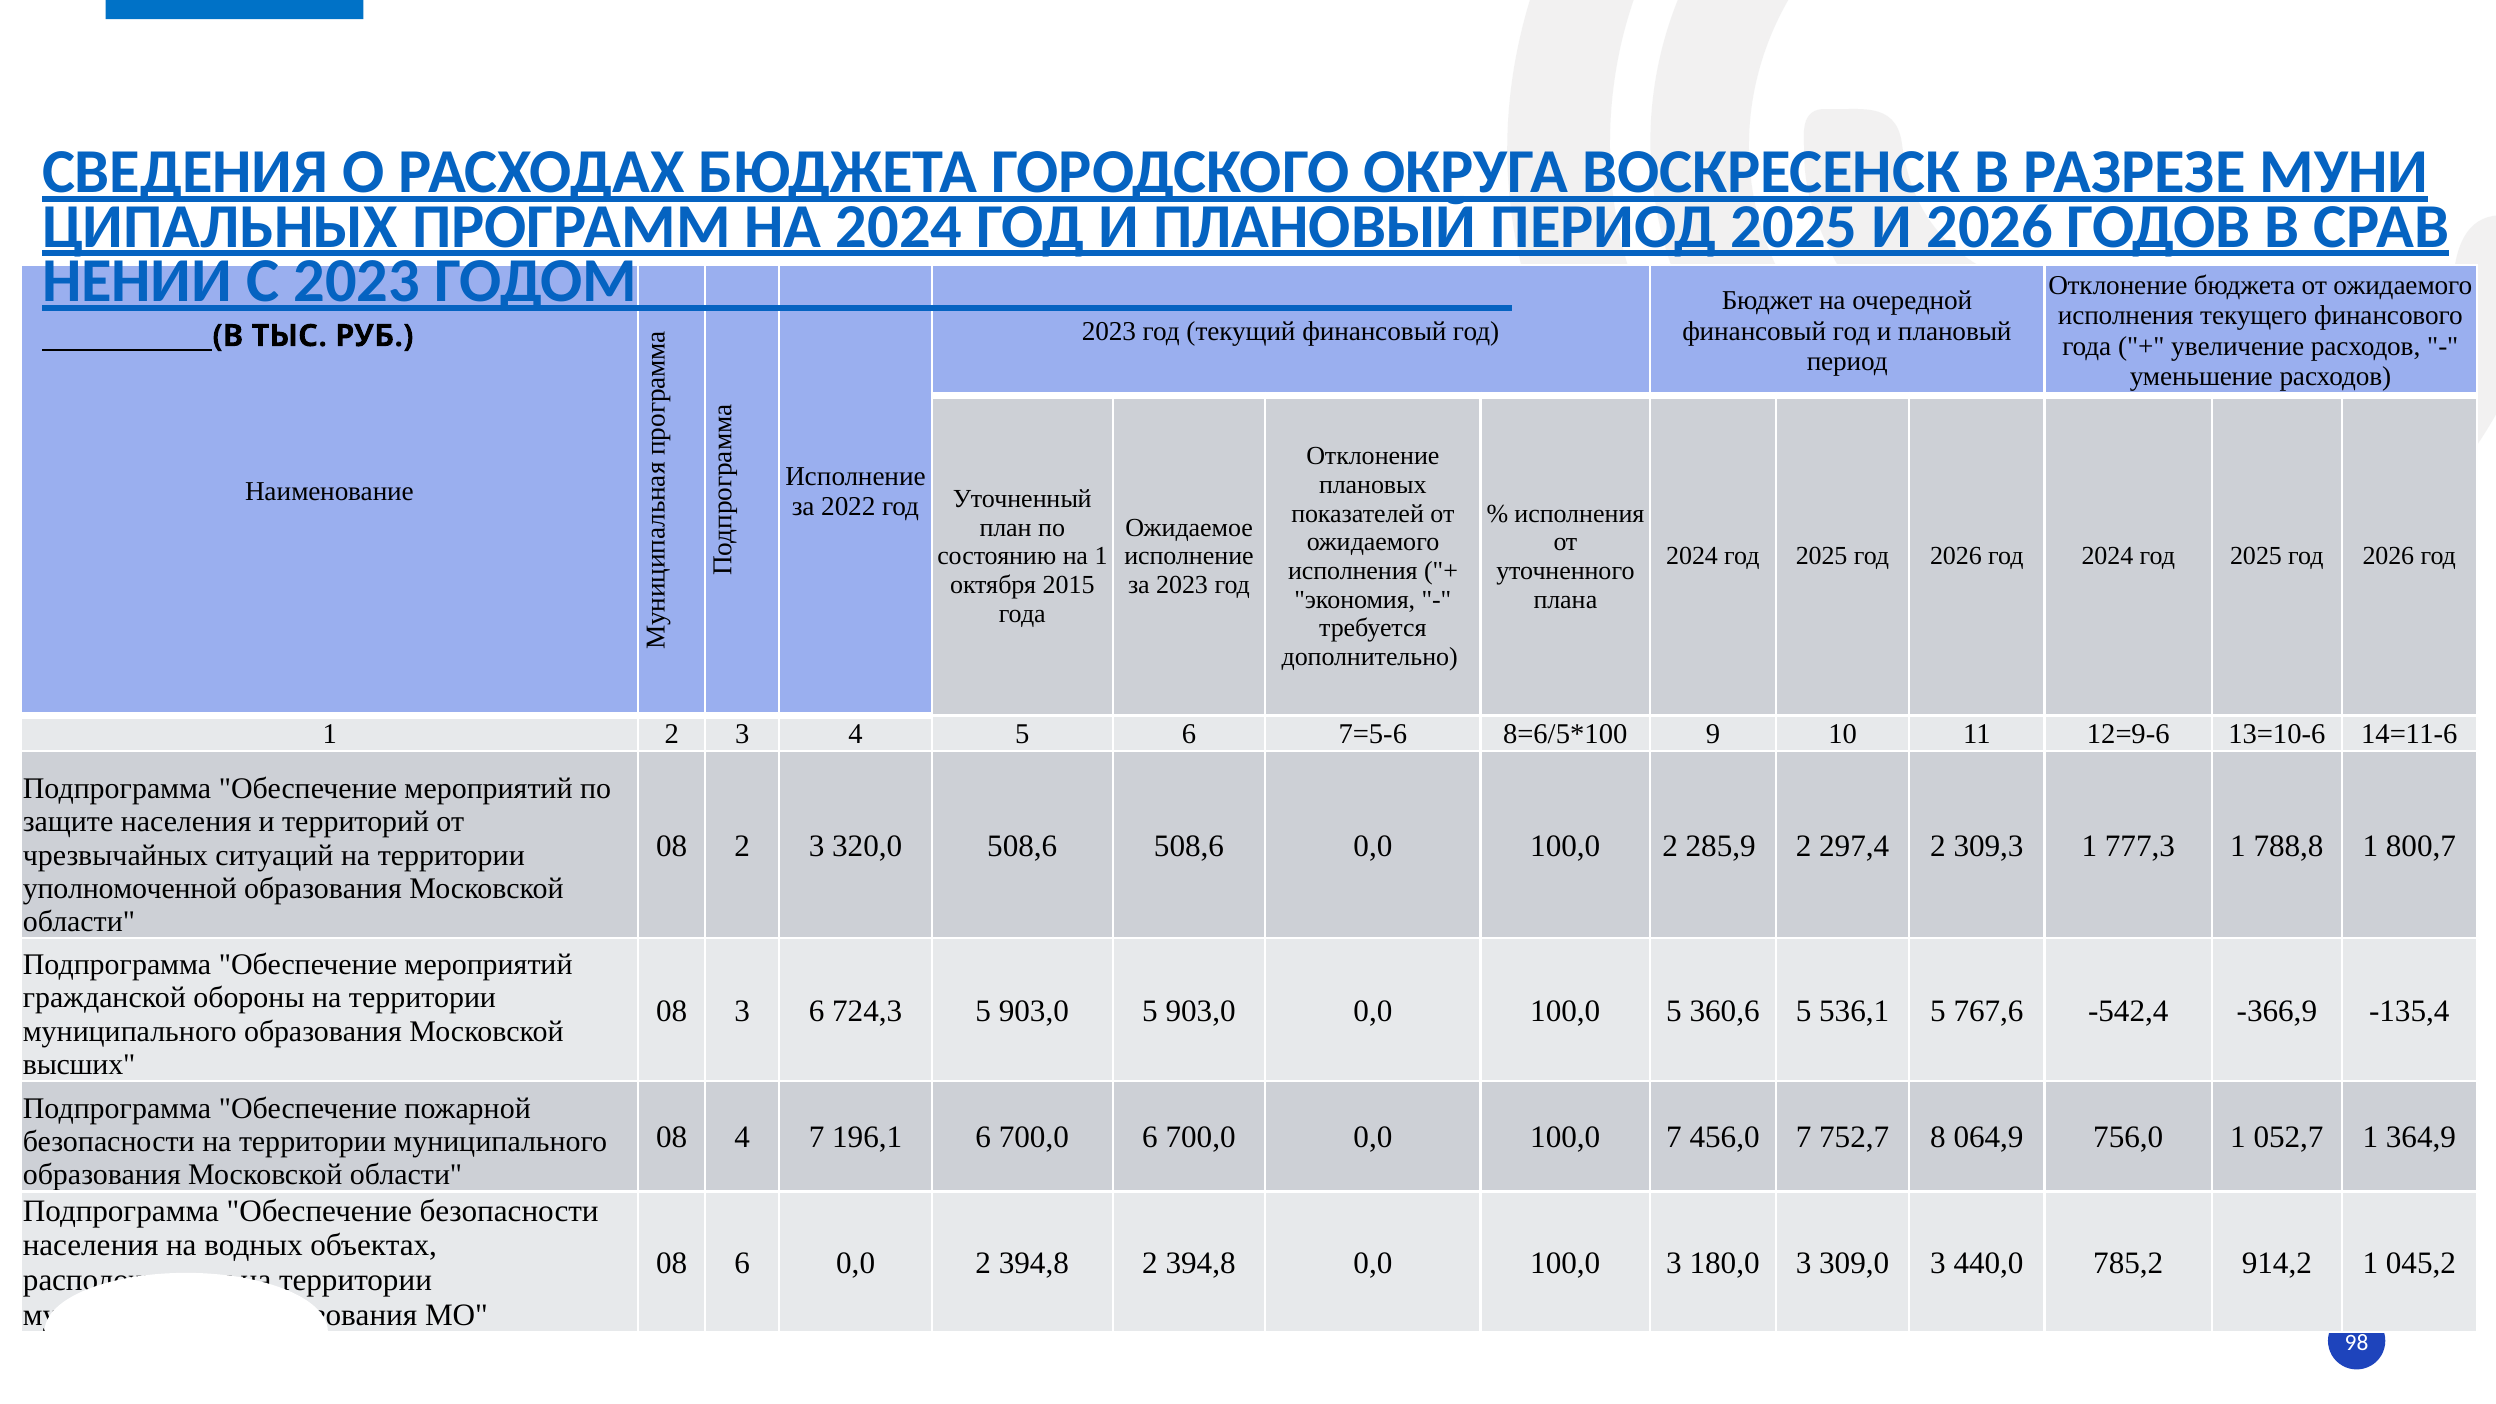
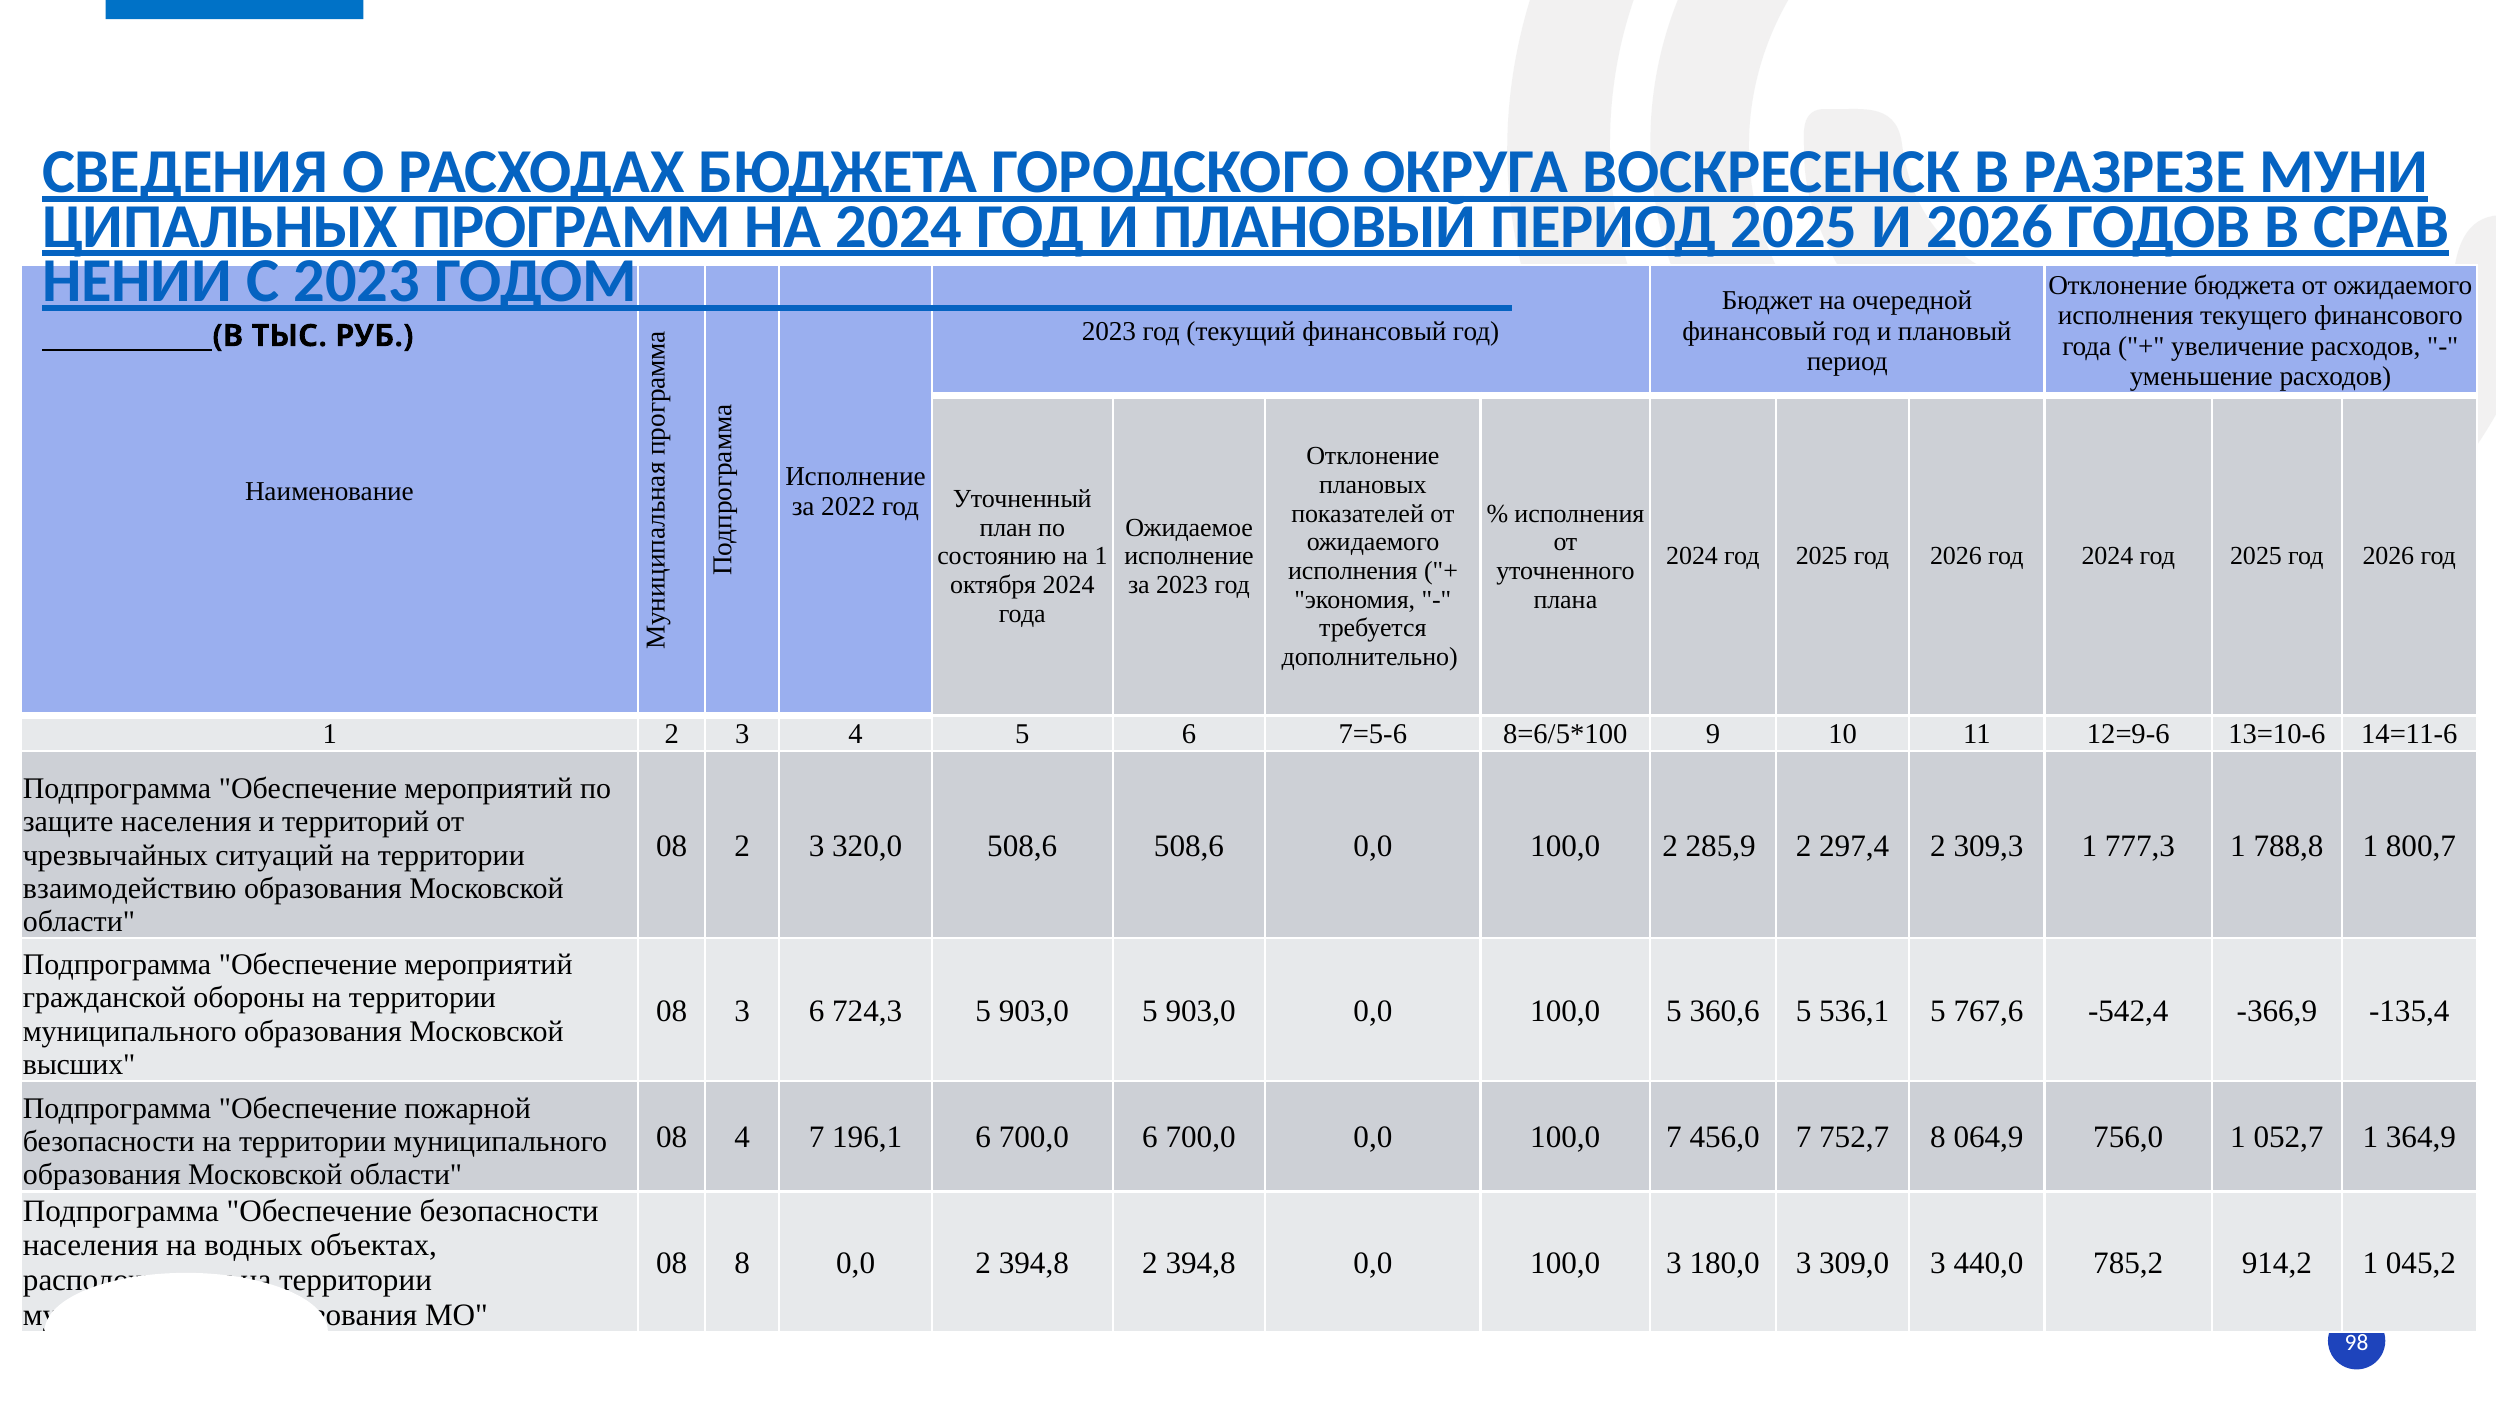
октября 2015: 2015 -> 2024 (1069, 585)
уполномоченной: уполномоченной -> взаимодействию (130, 889)
08 6: 6 -> 8 (742, 1263)
